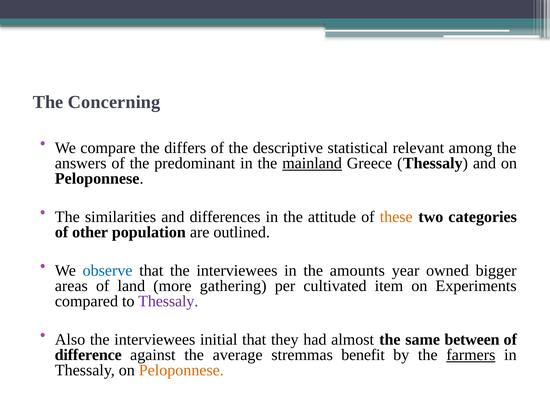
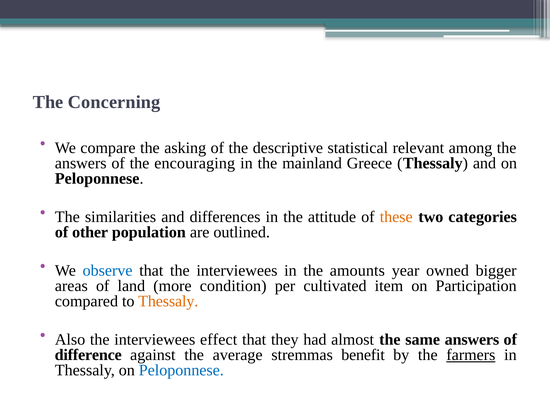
differs: differs -> asking (185, 148)
predominant: predominant -> encouraging (195, 163)
mainland underline: present -> none (312, 163)
gathering: gathering -> condition (233, 286)
Experiments: Experiments -> Participation (476, 286)
Thessaly colour: purple -> orange (168, 302)
initial: initial -> effect (219, 340)
same between: between -> answers (472, 340)
Peloponnese colour: orange -> blue (181, 371)
